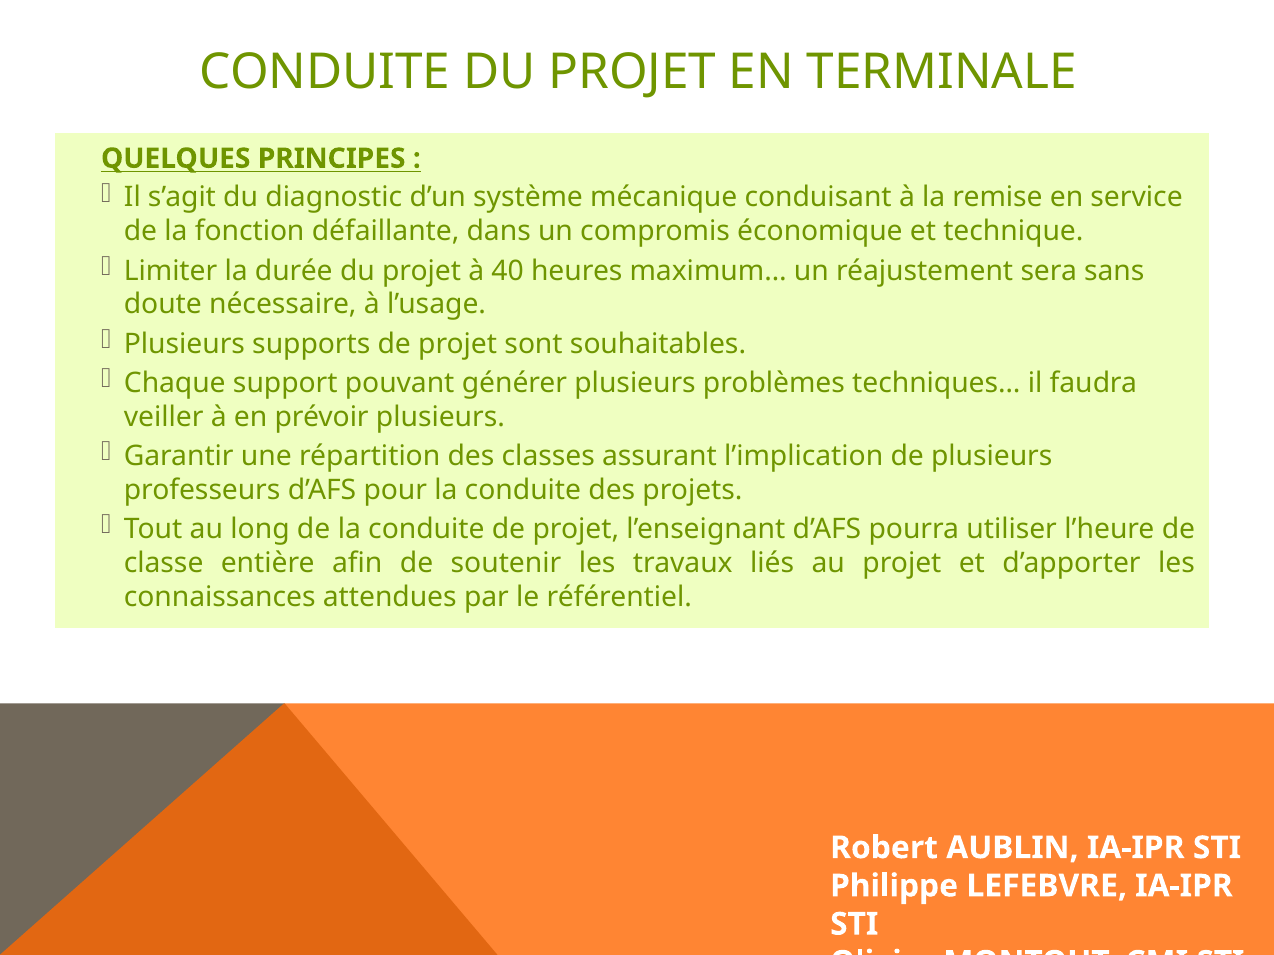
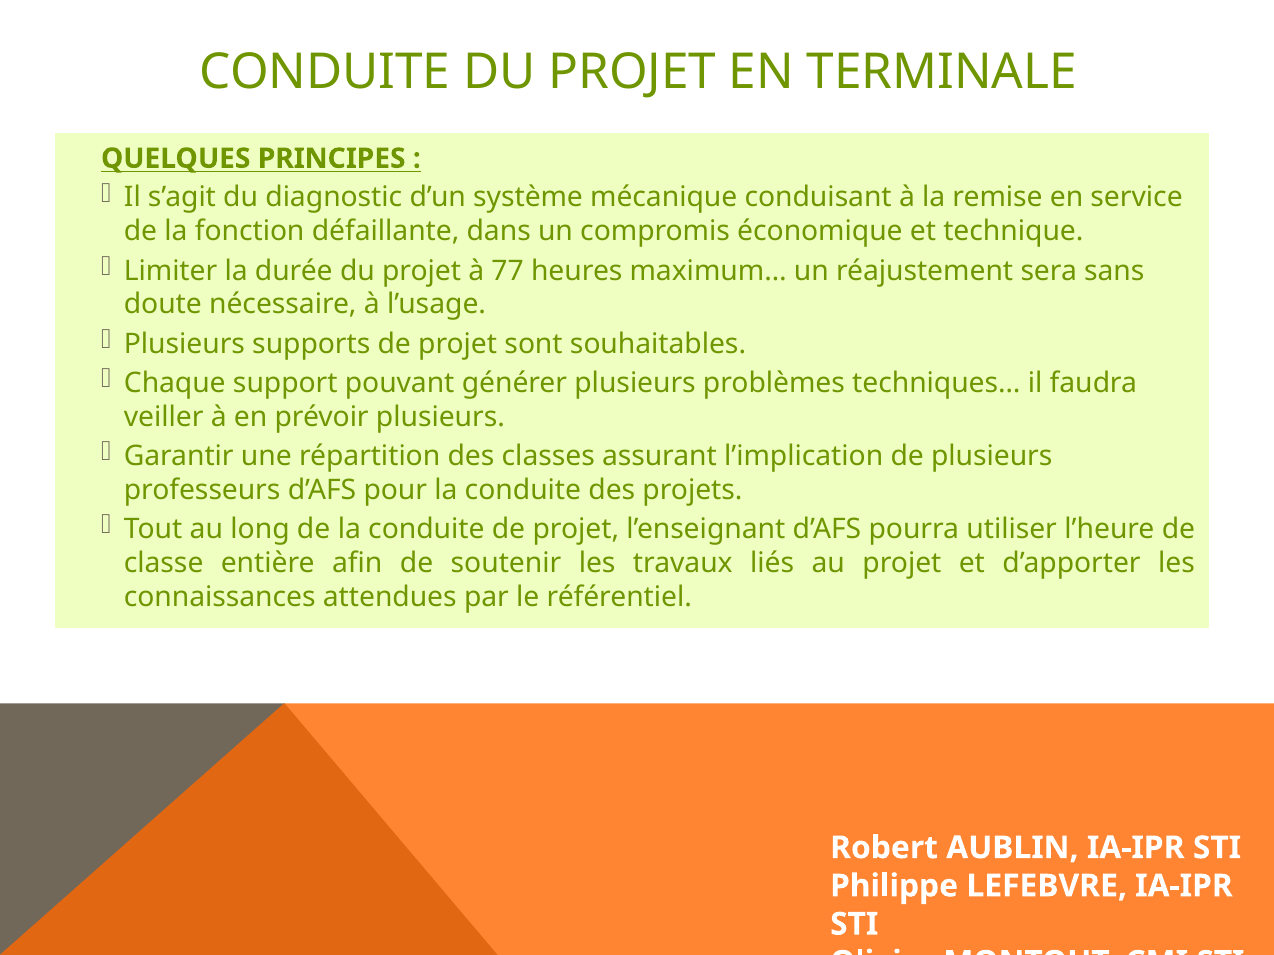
40: 40 -> 77 (508, 271)
